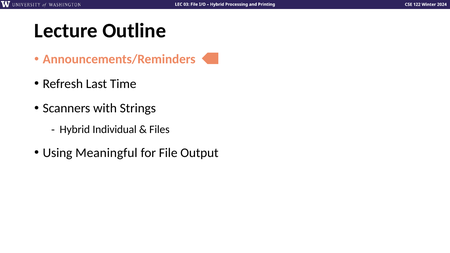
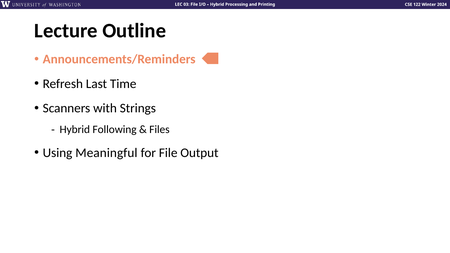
Individual: Individual -> Following (115, 129)
